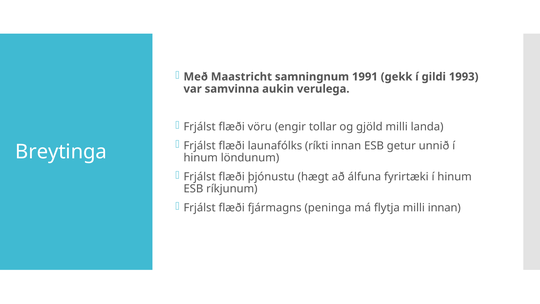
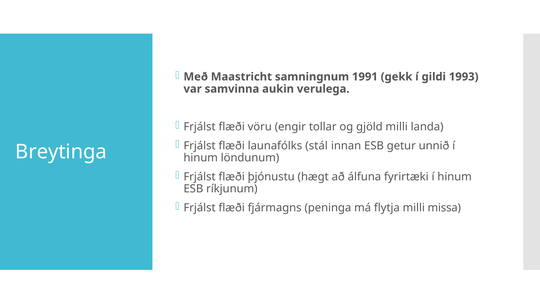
ríkti: ríkti -> stál (317, 146)
milli innan: innan -> missa (444, 208)
